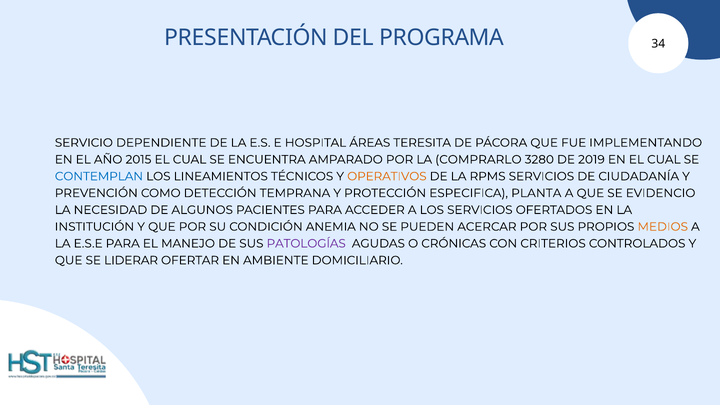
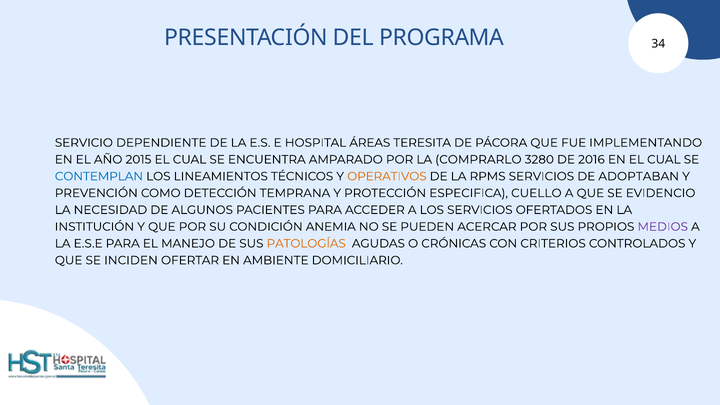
2019: 2019 -> 2016 (591, 160)
CIUDADANÍA: CIUDADANÍA -> ADOPTABAN (639, 176)
PLANTA: PLANTA -> CUELLO (536, 193)
MEDIOS colour: orange -> purple (663, 227)
PATOLOGÍAS colour: purple -> orange (306, 244)
LIDERAR: LIDERAR -> INCIDEN (131, 260)
